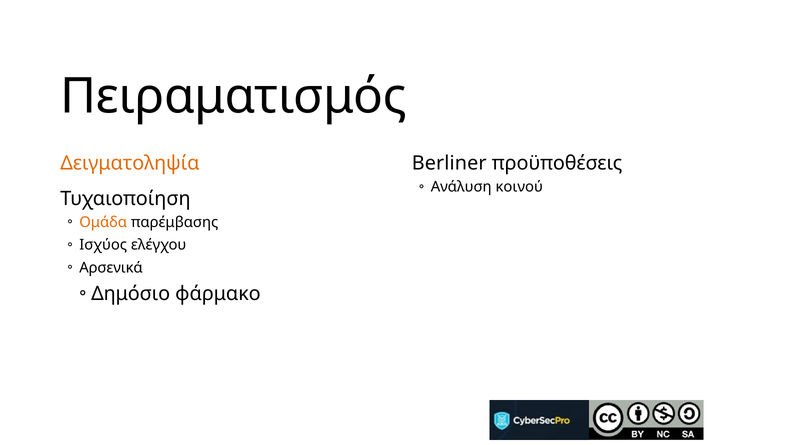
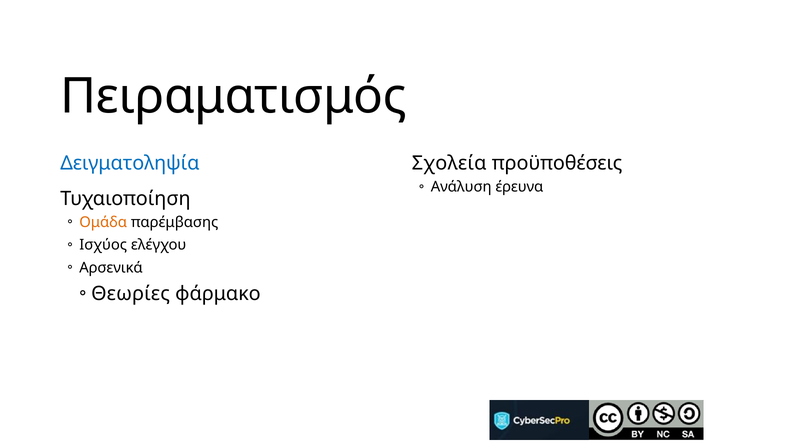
Δειγματοληψία colour: orange -> blue (130, 163)
Berliner: Berliner -> Σχολεία (449, 163)
κοινού: κοινού -> έρευνα (519, 187)
Δημόσιο: Δημόσιο -> Θεωρίες (131, 294)
